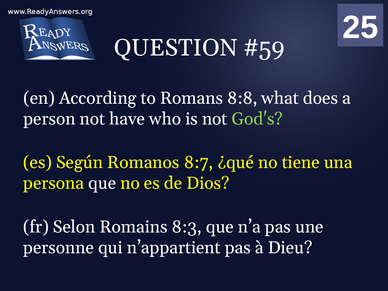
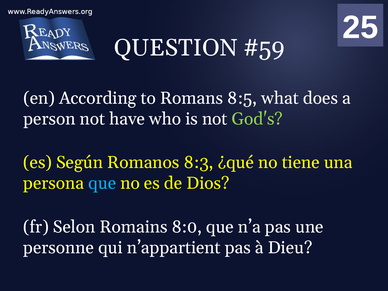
8:8: 8:8 -> 8:5 (242, 98)
8:7: 8:7 -> 8:3 (199, 163)
que colour: white -> light blue (102, 183)
8:3: 8:3 -> 8:0 (187, 227)
